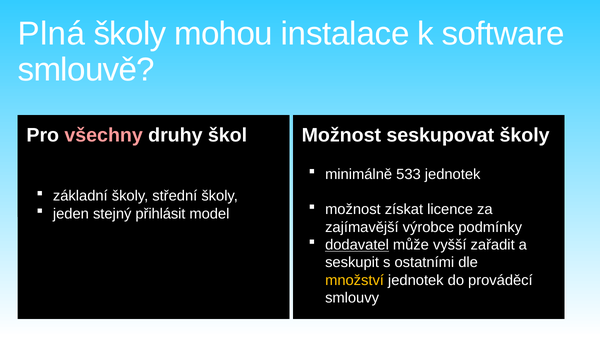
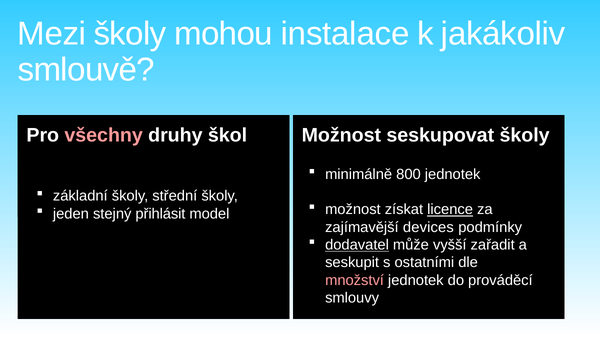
Plná: Plná -> Mezi (52, 34)
software: software -> jakákoliv (503, 34)
533: 533 -> 800 (408, 175)
licence underline: none -> present (450, 210)
výrobce: výrobce -> devices (428, 228)
množství colour: yellow -> pink (355, 281)
